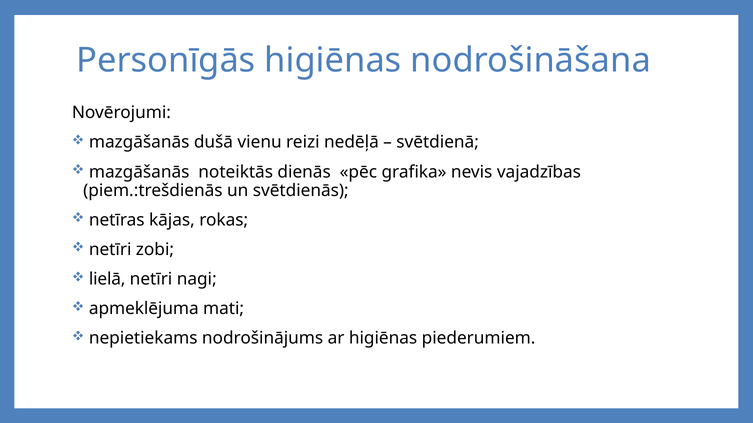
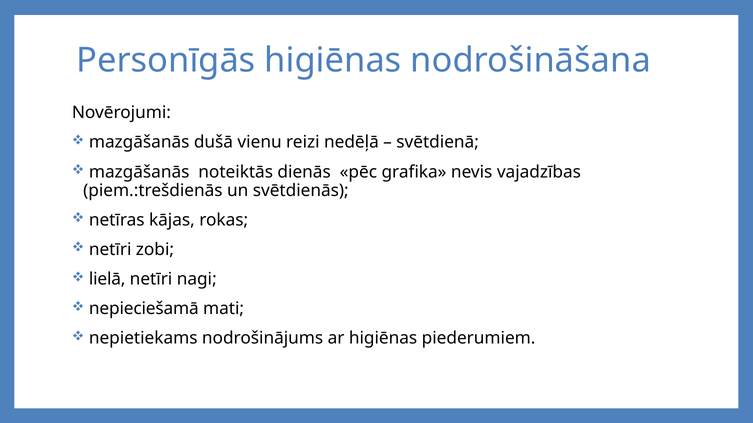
apmeklējuma: apmeklējuma -> nepieciešamā (144, 309)
